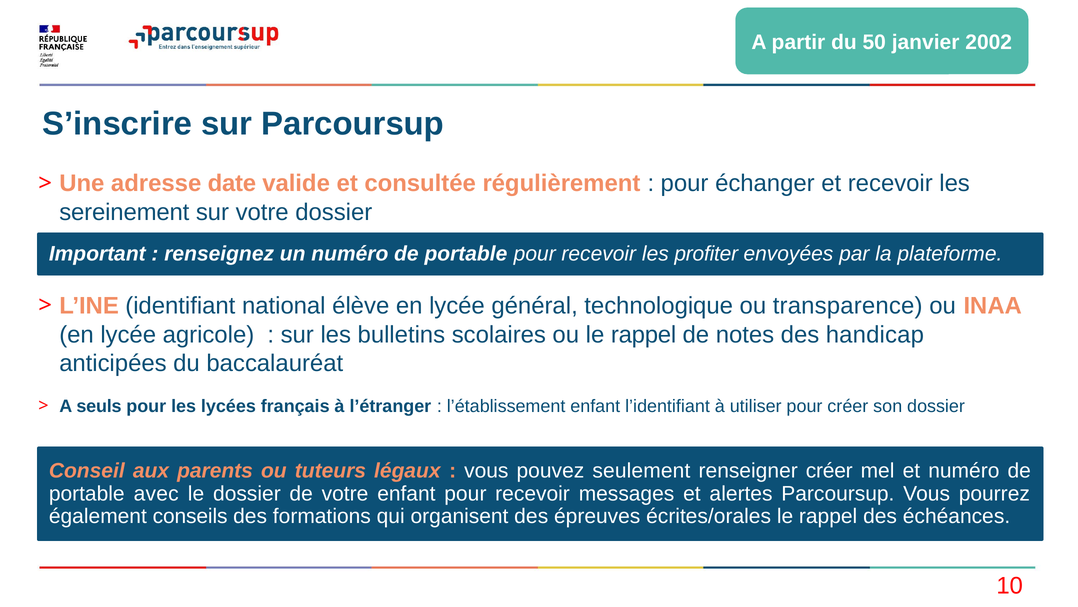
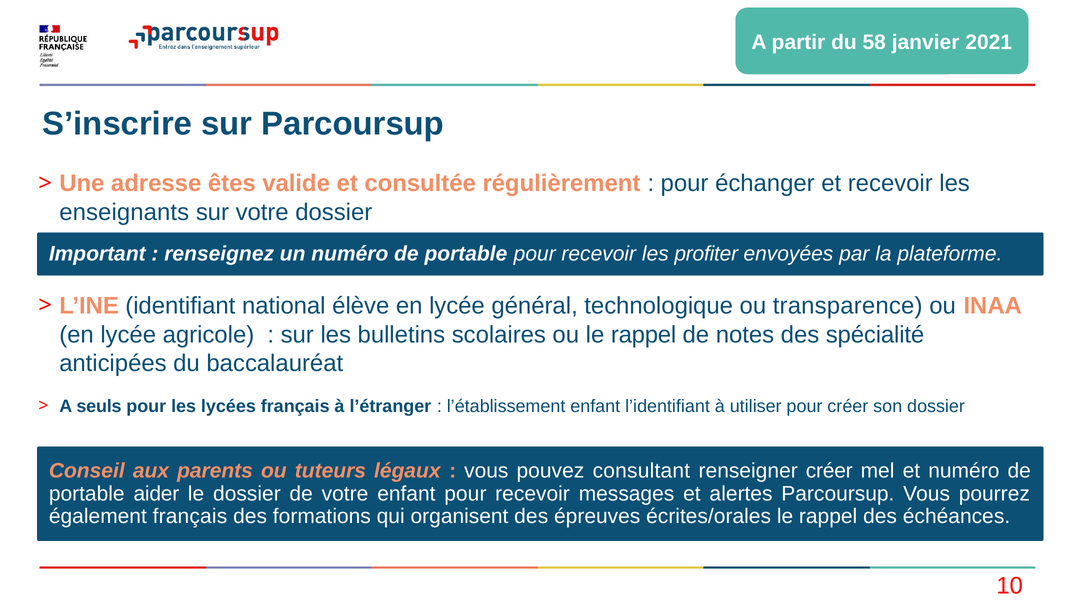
50: 50 -> 58 (874, 42)
2002: 2002 -> 2021 (989, 42)
date: date -> êtes (232, 183)
sereinement: sereinement -> enseignants (124, 212)
handicap: handicap -> spécialité (875, 334)
seulement: seulement -> consultant (641, 471)
avec: avec -> aider (156, 493)
également conseils: conseils -> français (190, 516)
